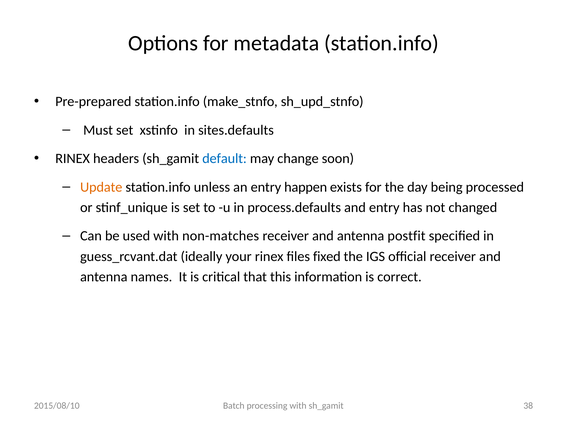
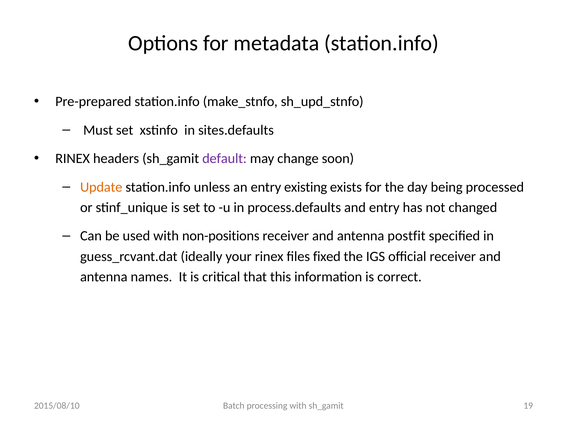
default colour: blue -> purple (225, 159)
happen: happen -> existing (306, 187)
non-matches: non-matches -> non-positions (221, 236)
38: 38 -> 19 (528, 406)
